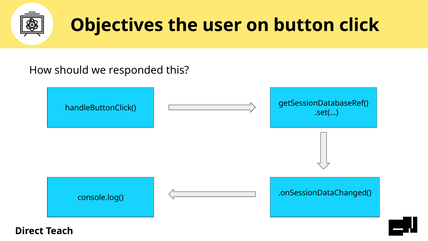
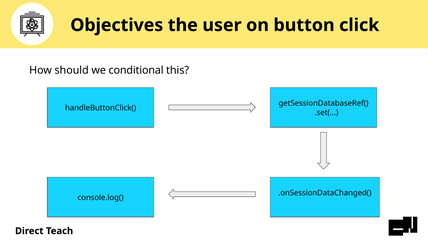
responded: responded -> conditional (136, 70)
